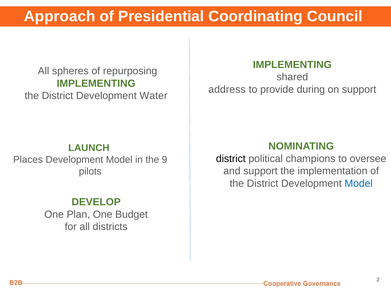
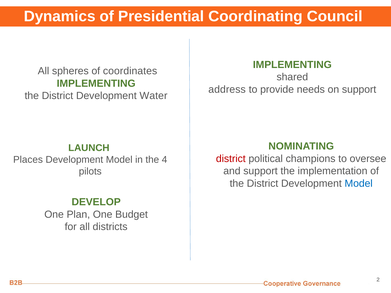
Approach: Approach -> Dynamics (60, 16)
repurposing: repurposing -> coordinates (130, 71)
during: during -> needs (311, 89)
district colour: black -> red (231, 159)
9: 9 -> 4 (165, 160)
